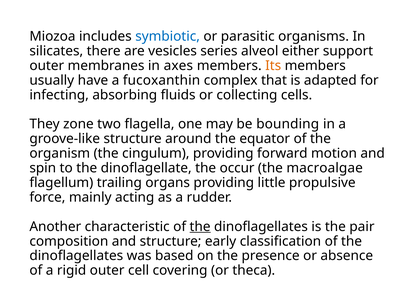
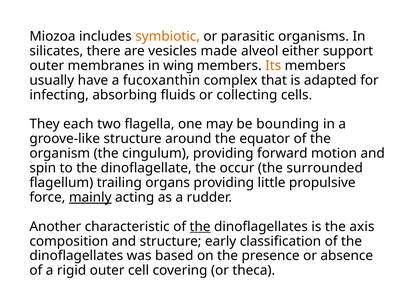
symbiotic colour: blue -> orange (168, 36)
series: series -> made (219, 51)
axes: axes -> wing (178, 66)
zone: zone -> each (78, 124)
macroalgae: macroalgae -> surrounded (325, 168)
mainly underline: none -> present (90, 197)
pair: pair -> axis (362, 227)
